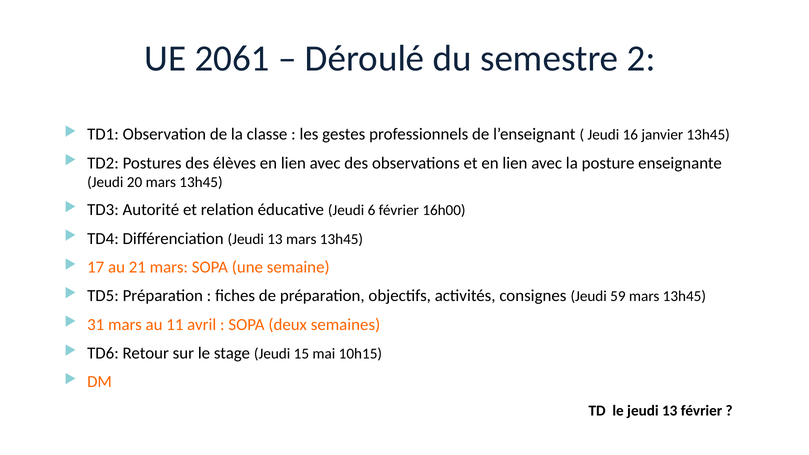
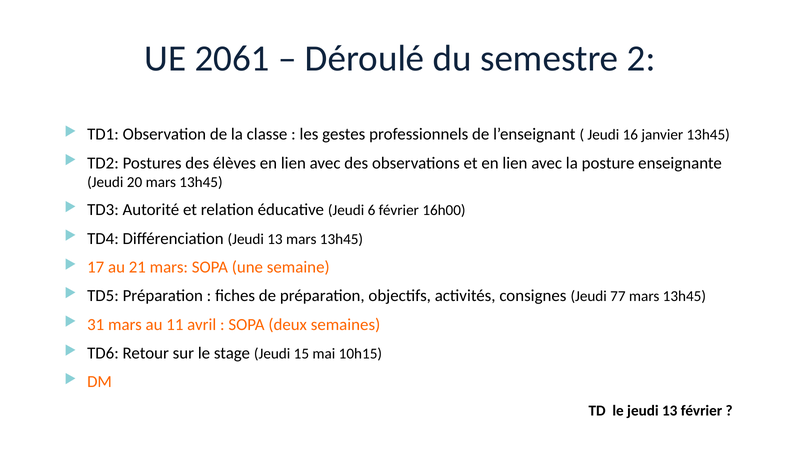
59: 59 -> 77 (618, 296)
